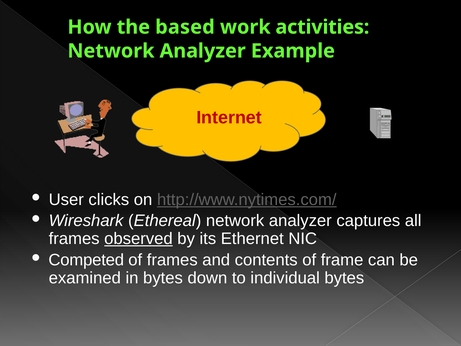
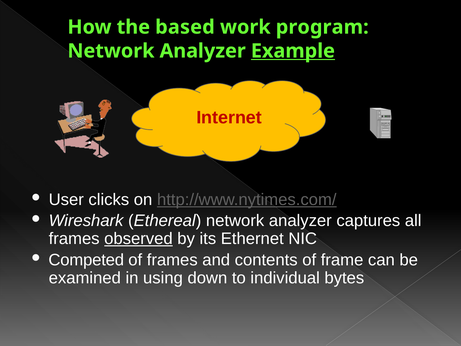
activities: activities -> program (322, 27)
Example underline: none -> present (293, 51)
in bytes: bytes -> using (163, 278)
